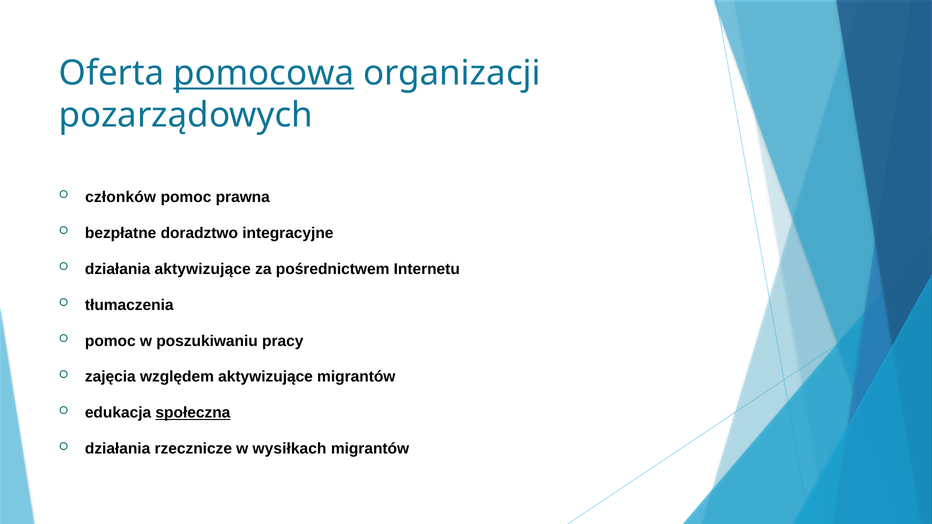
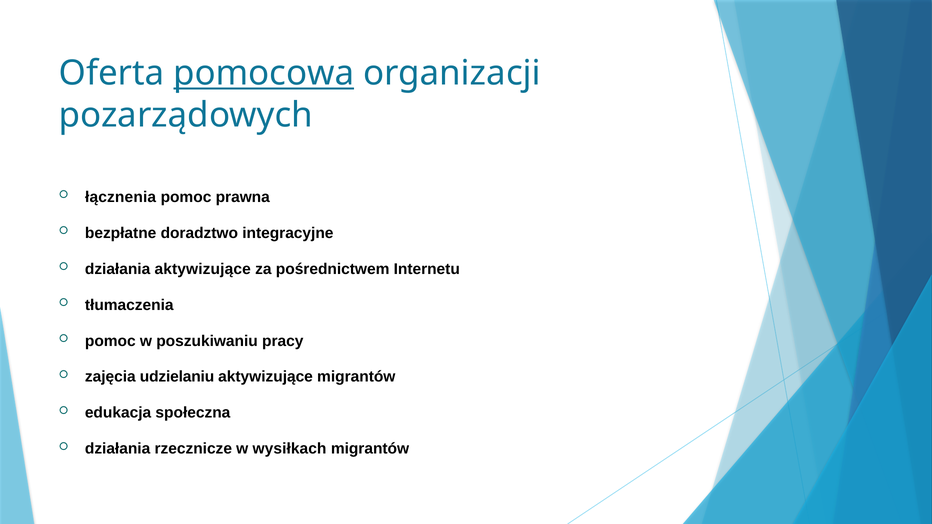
członków: członków -> łącznenia (121, 197)
względem: względem -> udzielaniu (177, 377)
społeczna underline: present -> none (193, 413)
